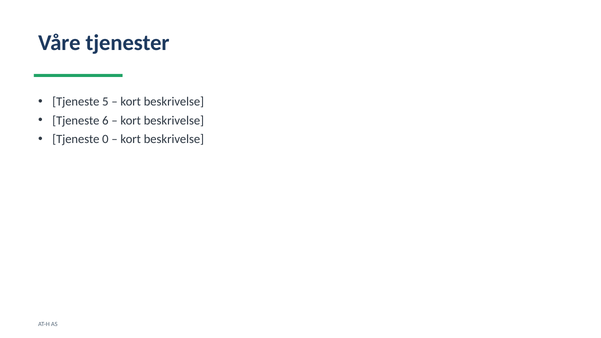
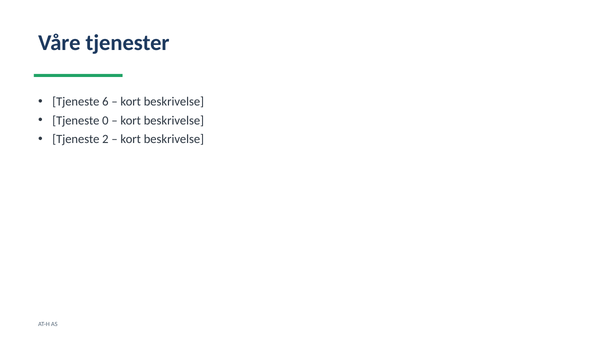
5: 5 -> 6 (105, 102)
6: 6 -> 0 (105, 121)
0: 0 -> 2 (105, 139)
